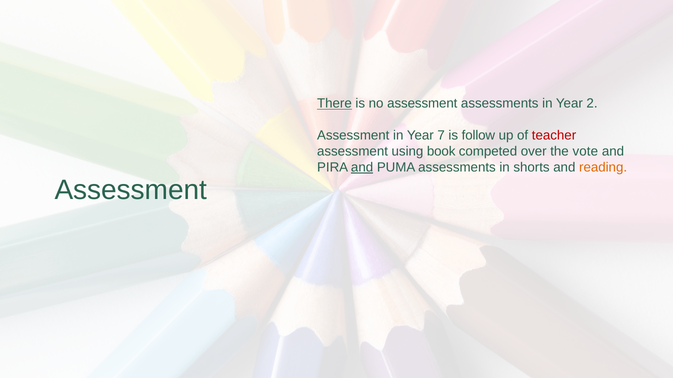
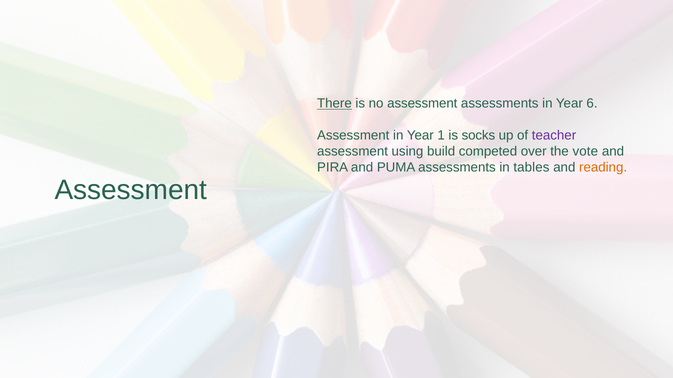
2: 2 -> 6 (592, 104)
7: 7 -> 1 (441, 136)
follow: follow -> socks (478, 136)
teacher colour: red -> purple (554, 136)
book: book -> build (441, 152)
and underline: present -> none (362, 168)
shorts: shorts -> tables (531, 168)
